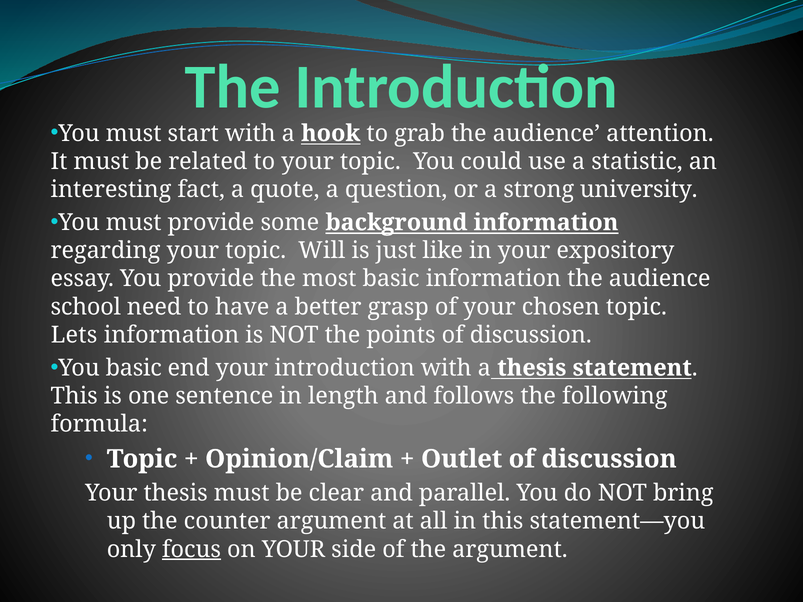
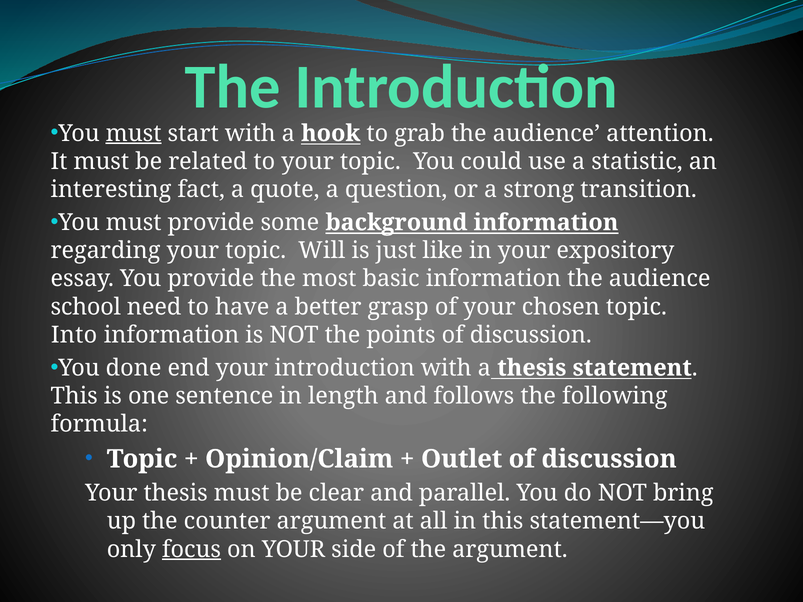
must underline: none -> present (134, 133)
university: university -> transition (639, 190)
Lets: Lets -> Into (74, 335)
You basic: basic -> done (134, 368)
